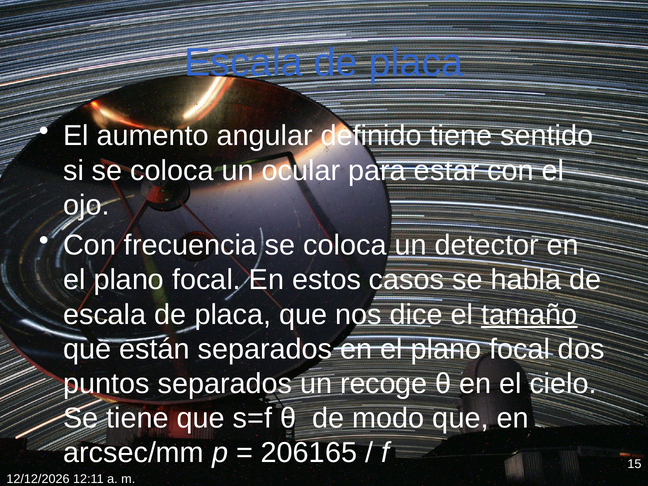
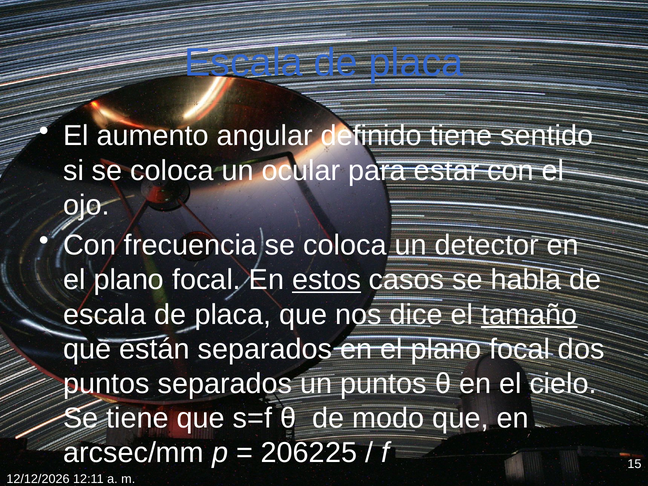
estos underline: none -> present (326, 280)
un recoge: recoge -> puntos (384, 384)
206165: 206165 -> 206225 (309, 453)
